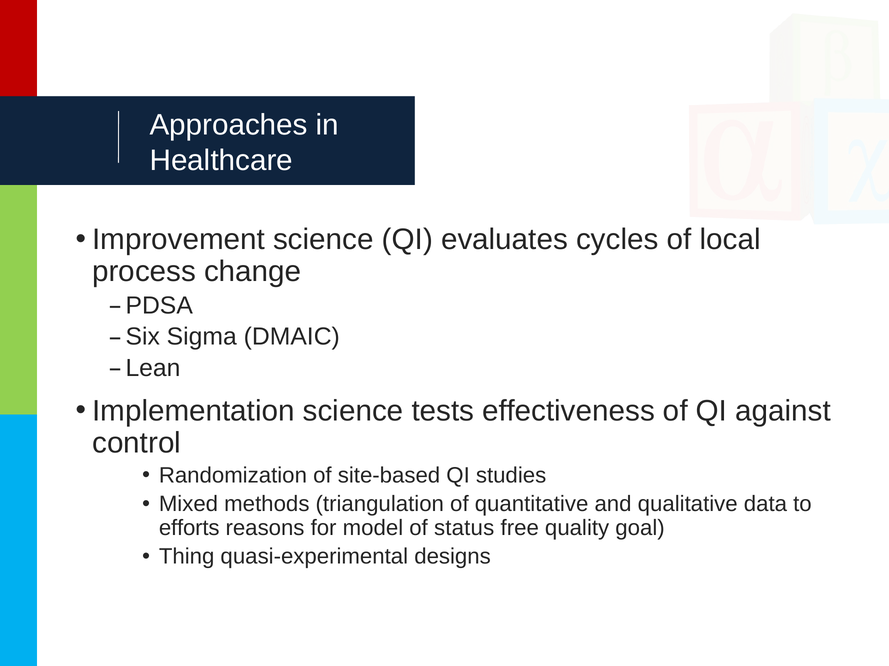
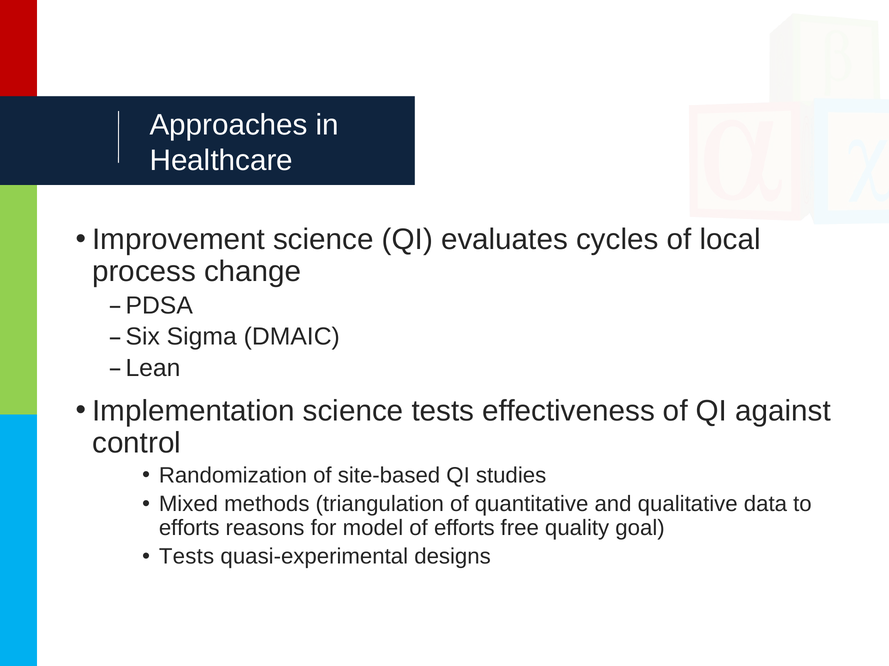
of status: status -> efforts (464, 529)
Thing: Thing -> Tests (187, 557)
